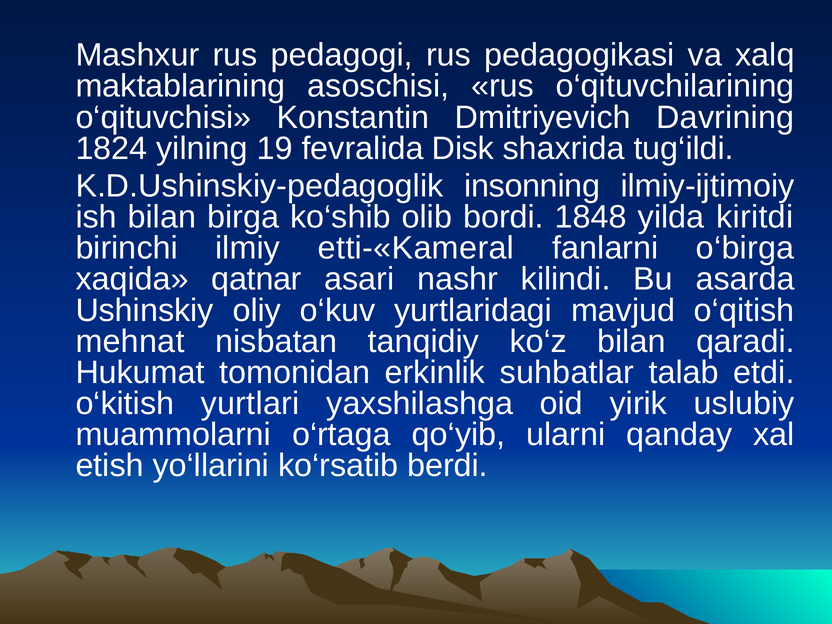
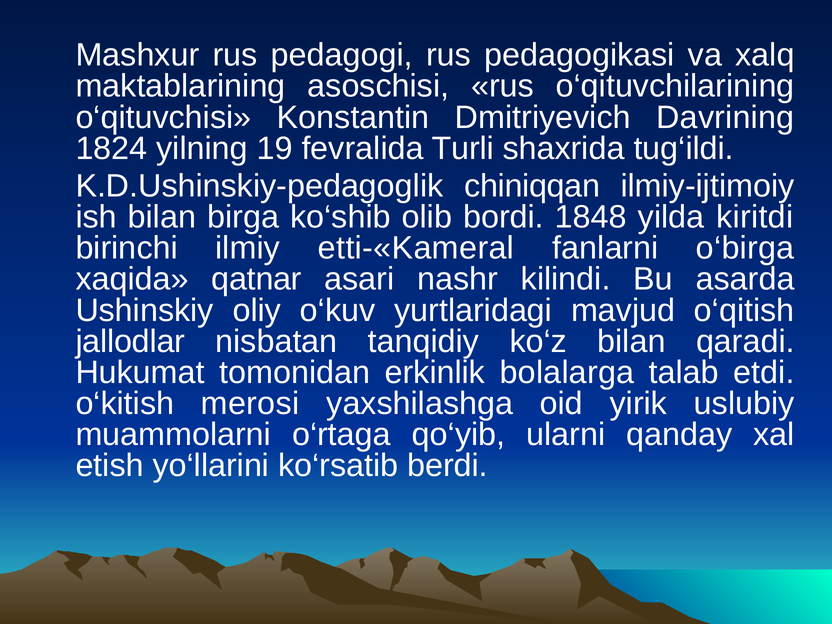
Disk: Disk -> Turli (463, 148)
insonning: insonning -> chiniqqan (532, 186)
mehnat: mehnat -> jallodlar (130, 341)
suhbatlar: suhbatlar -> bolalarga (567, 372)
yurtlari: yurtlari -> merosi (250, 404)
